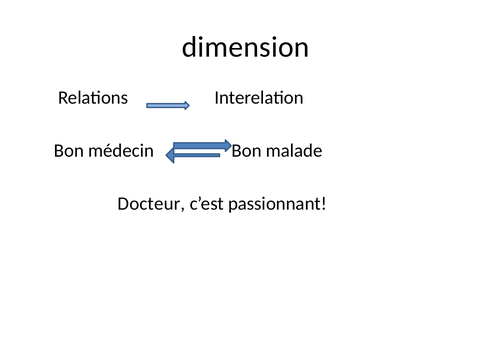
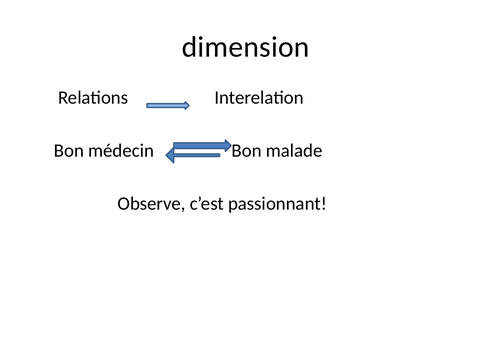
Docteur: Docteur -> Observe (152, 203)
